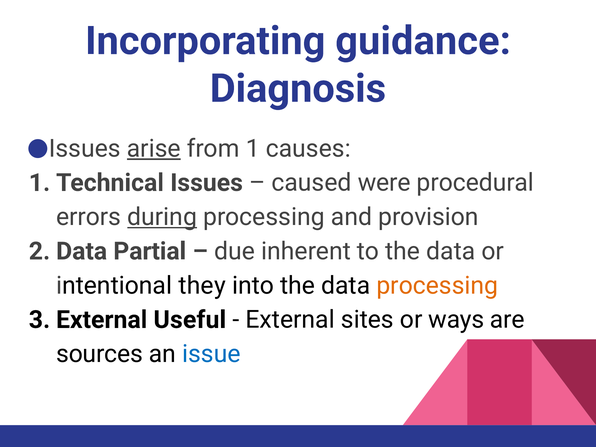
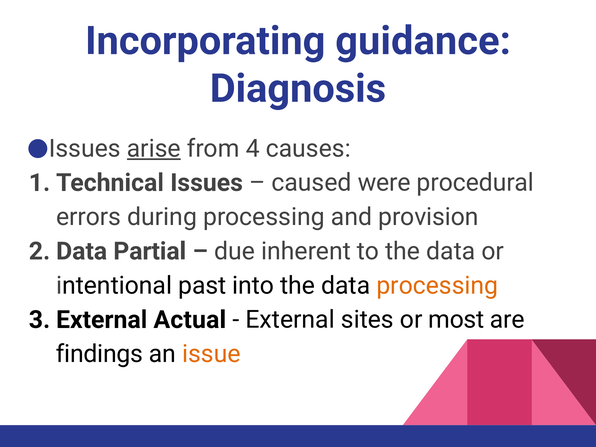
1: 1 -> 4 (253, 148)
during underline: present -> none (162, 217)
they: they -> past (202, 286)
Useful: Useful -> Actual (190, 320)
ways: ways -> most (456, 320)
sources: sources -> findings (99, 354)
issue colour: blue -> orange (211, 354)
